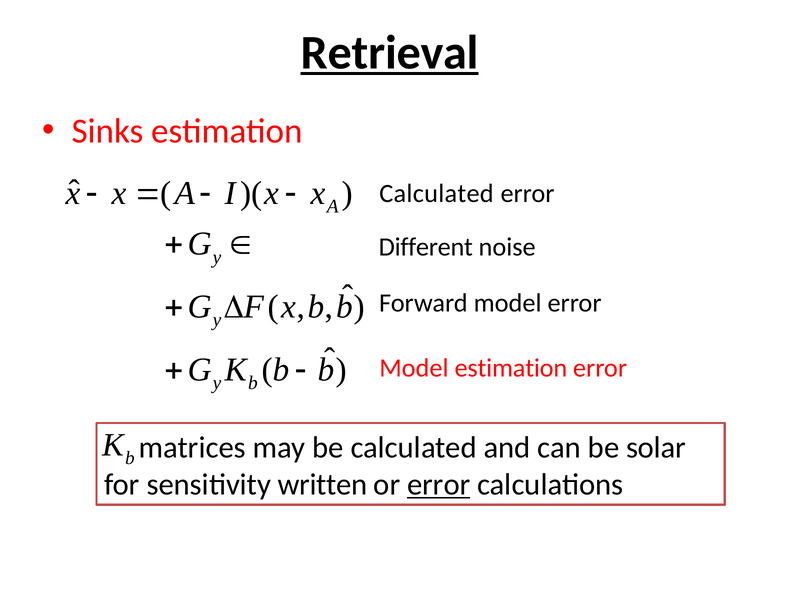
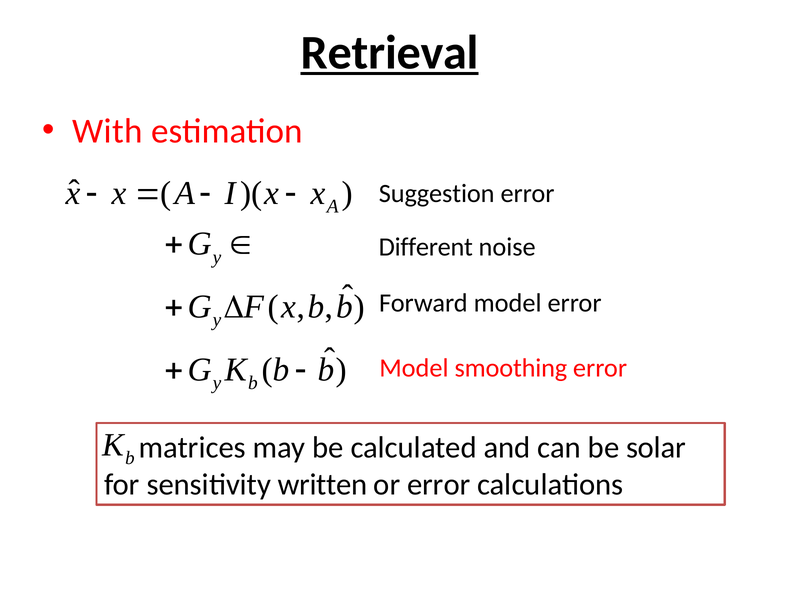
Sinks: Sinks -> With (107, 131)
Calculated: Calculated -> Suggestion (437, 193)
Model estimation: estimation -> smoothing (511, 368)
error underline: present -> none (439, 484)
